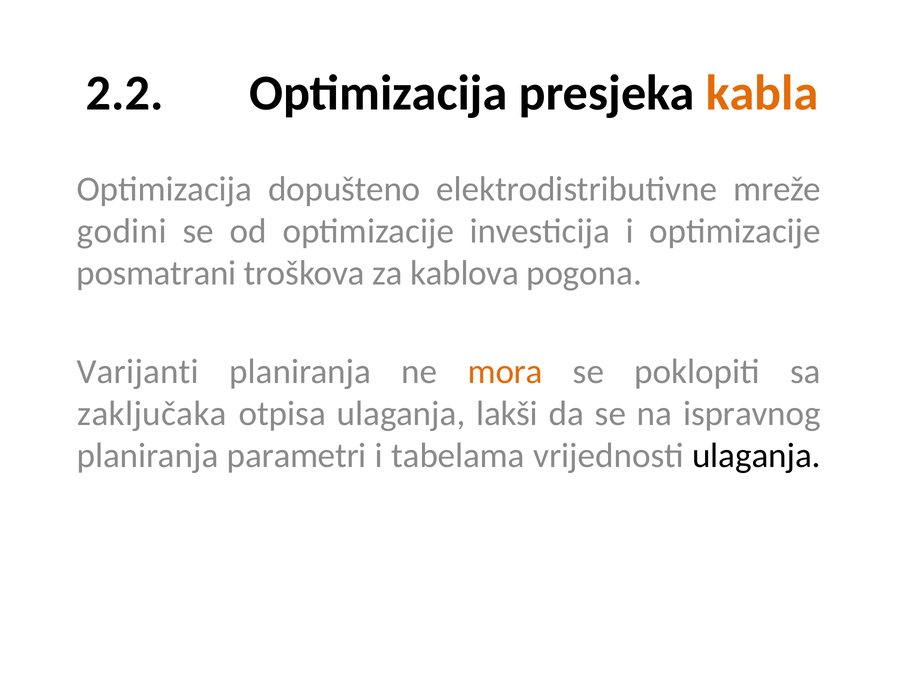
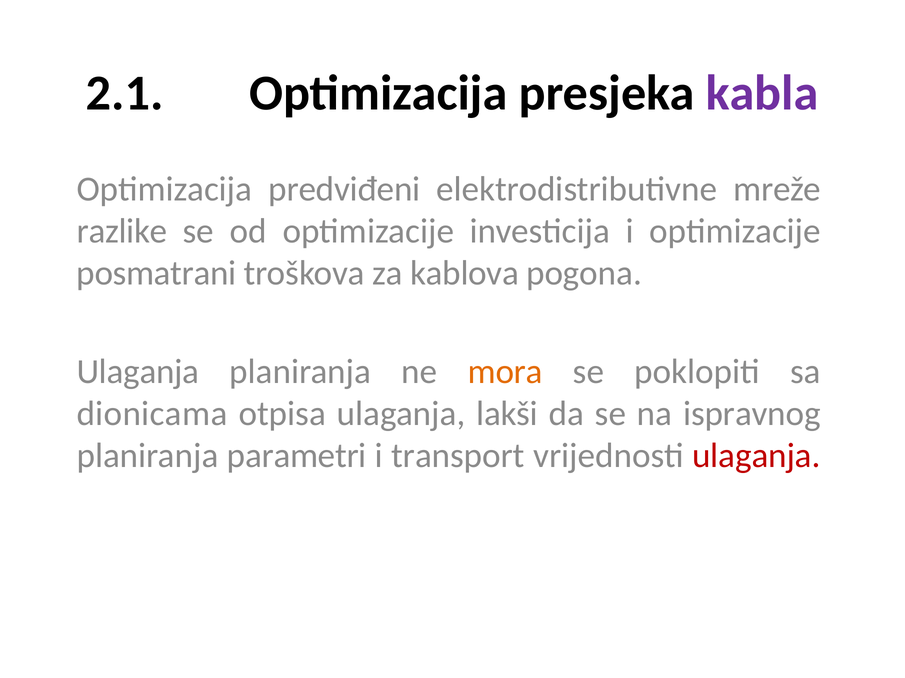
2.2: 2.2 -> 2.1 (125, 93)
kabla colour: orange -> purple (762, 93)
dopušteno: dopušteno -> predviđeni (344, 189)
godini: godini -> razlike (122, 231)
Varijanti: Varijanti -> Ulaganja (138, 372)
zaključaka: zaključaka -> dionicama (152, 414)
tabelama: tabelama -> transport (458, 456)
ulaganja colour: black -> red (756, 456)
